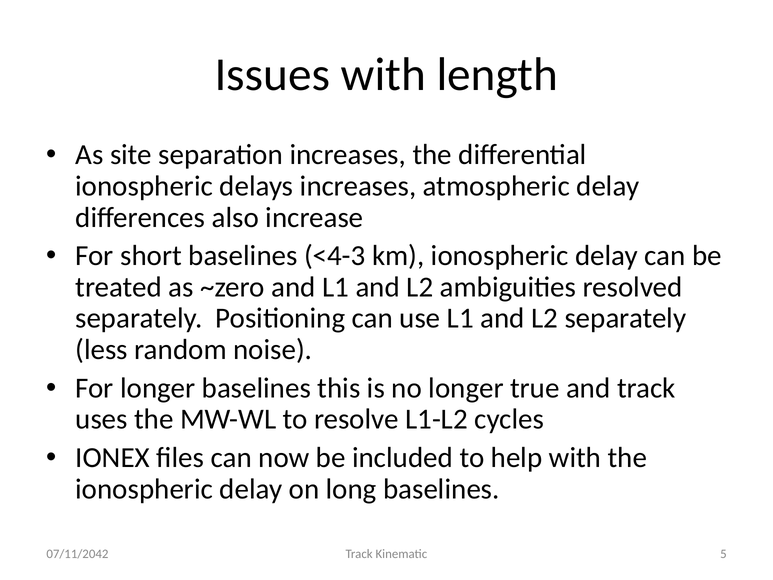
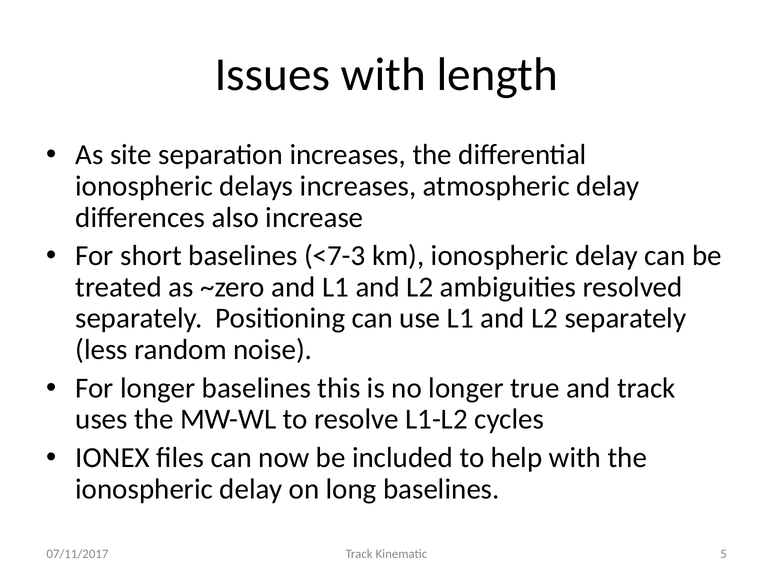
<4-3: <4-3 -> <7-3 (335, 256)
07/11/2042: 07/11/2042 -> 07/11/2017 (77, 554)
